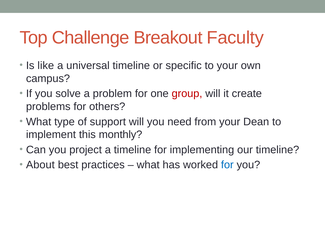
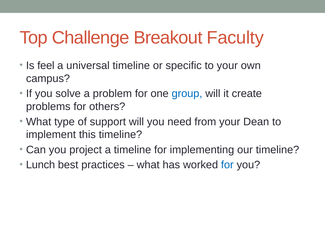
like: like -> feel (46, 66)
group colour: red -> blue (187, 94)
this monthly: monthly -> timeline (120, 135)
About: About -> Lunch (40, 165)
